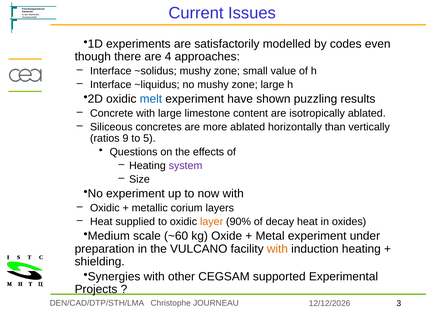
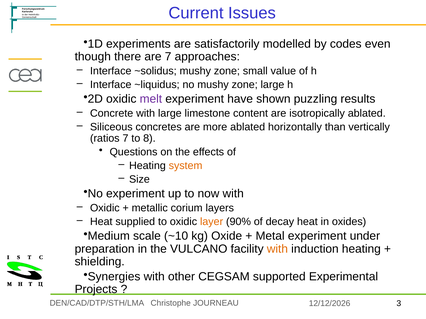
are 4: 4 -> 7 (168, 57)
melt colour: blue -> purple (151, 99)
ratios 9: 9 -> 7 (125, 139)
5: 5 -> 8 (149, 139)
system colour: purple -> orange (186, 166)
~60: ~60 -> ~10 (176, 236)
